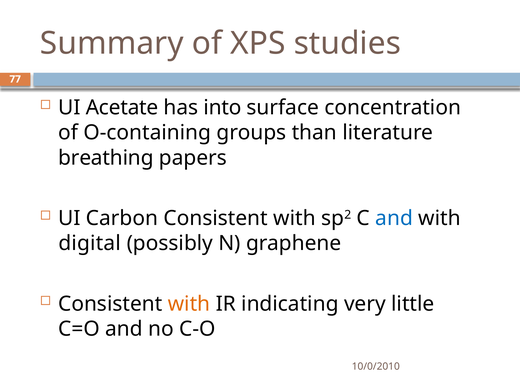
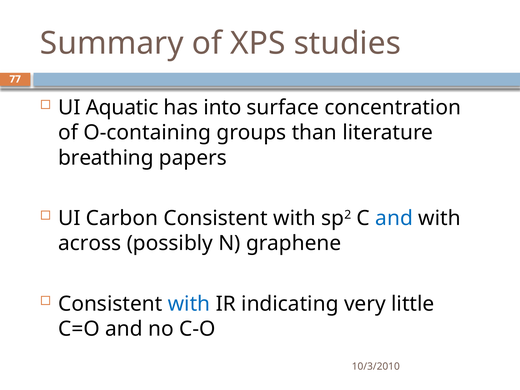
Acetate: Acetate -> Aquatic (122, 108)
digital: digital -> across (90, 243)
with colour: orange -> blue (189, 304)
10/0/2010: 10/0/2010 -> 10/3/2010 (376, 366)
